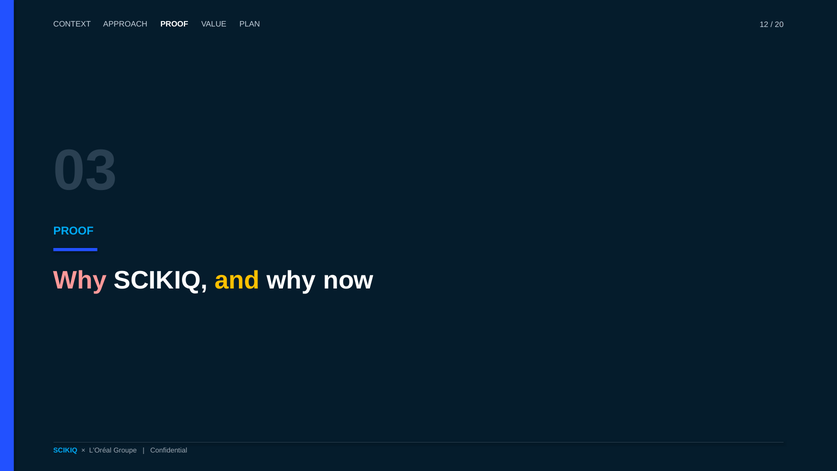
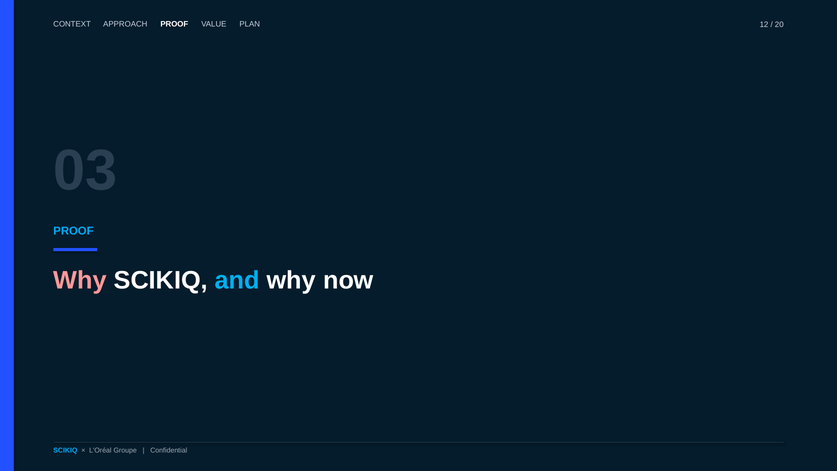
and colour: yellow -> light blue (237, 280)
